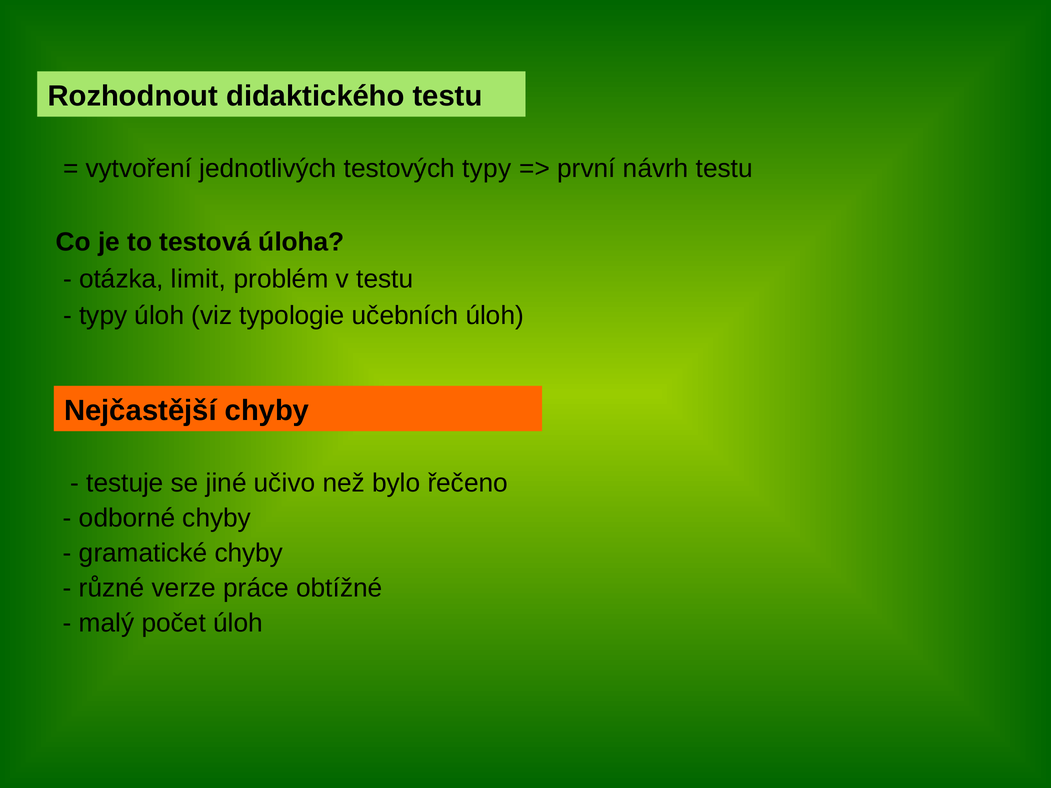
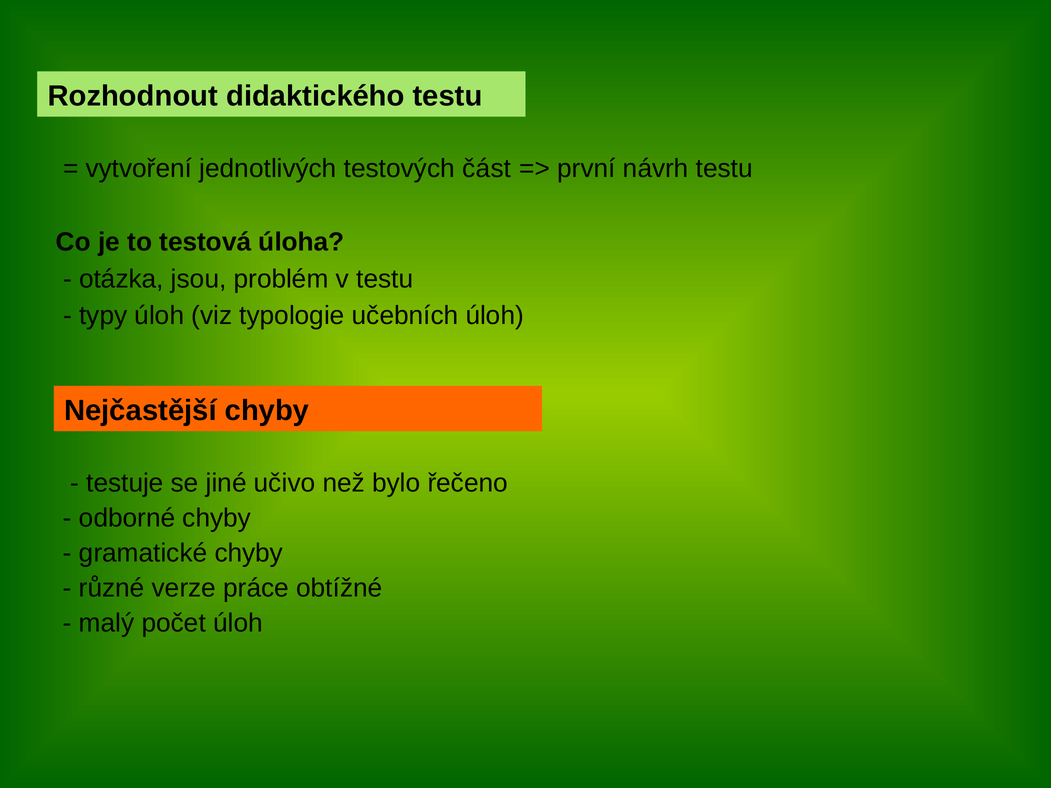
testových typy: typy -> část (487, 169)
limit: limit -> jsou (199, 279)
